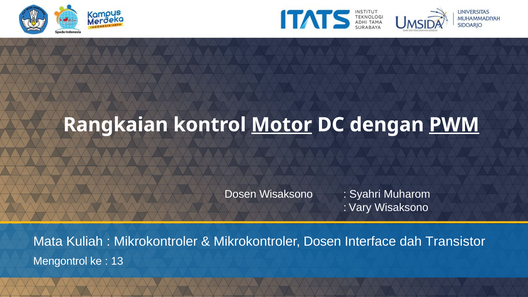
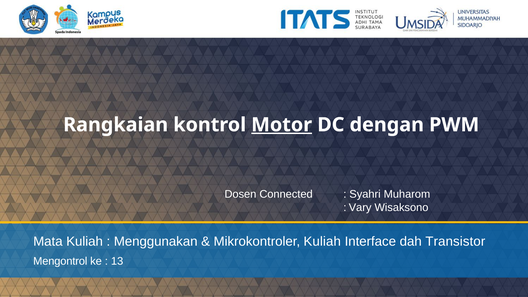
PWM underline: present -> none (454, 125)
Dosen Wisaksono: Wisaksono -> Connected (286, 194)
Mikrokontroler: Mikrokontroler -> Menggunakan (156, 242)
Mikrokontroler Dosen: Dosen -> Kuliah (322, 242)
